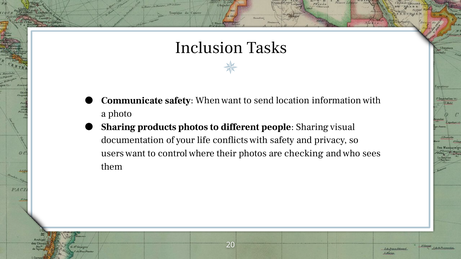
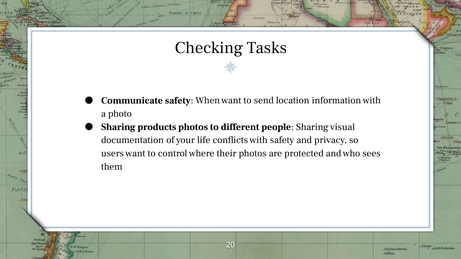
Inclusion: Inclusion -> Checking (209, 48)
checking: checking -> protected (304, 153)
